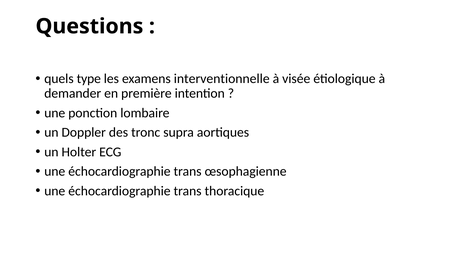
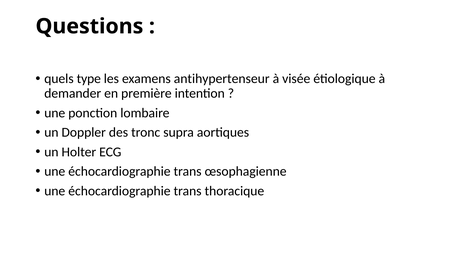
interventionnelle: interventionnelle -> antihypertenseur (222, 79)
